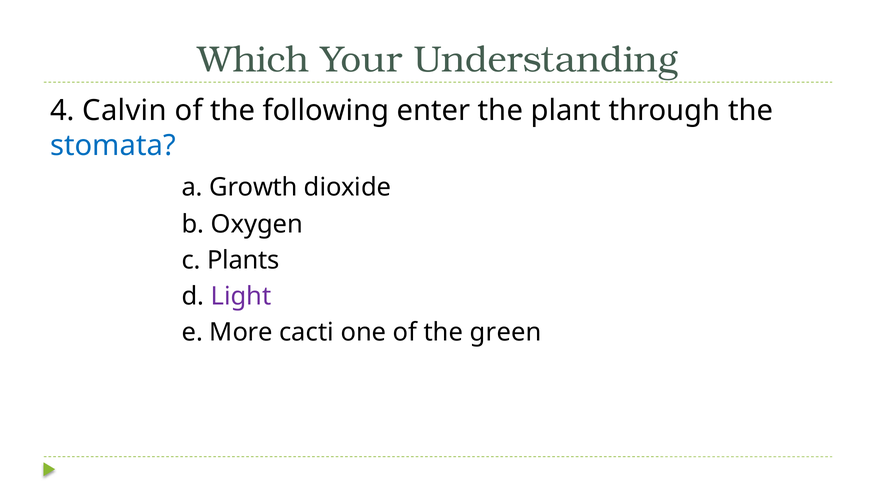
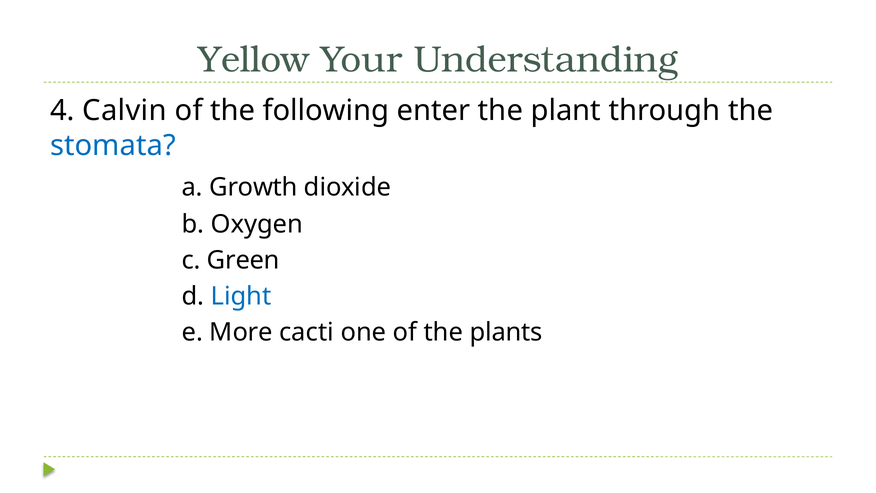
Which: Which -> Yellow (254, 60)
Plants: Plants -> Green (243, 260)
Light colour: purple -> blue (241, 296)
green: green -> plants (506, 332)
